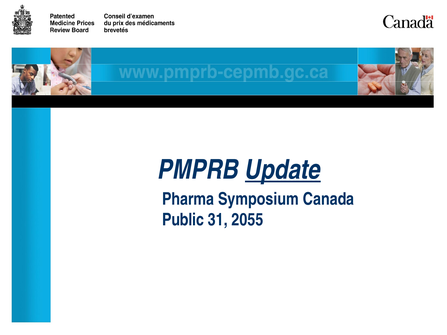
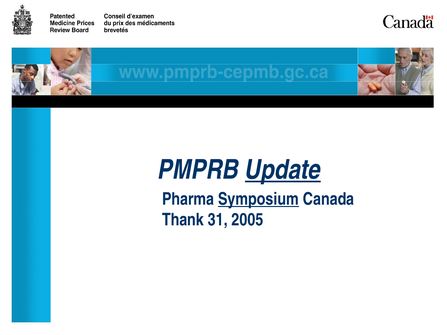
Symposium underline: none -> present (259, 199)
Public: Public -> Thank (183, 220)
2055: 2055 -> 2005 (247, 220)
